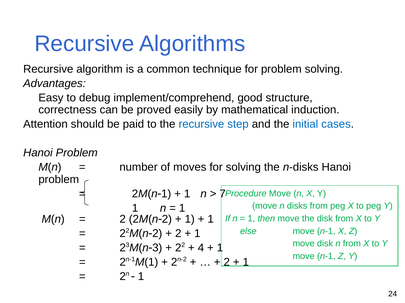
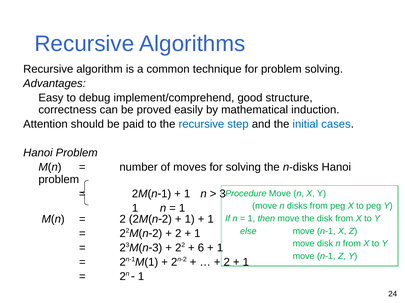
7: 7 -> 3 (223, 194)
4: 4 -> 6 (201, 248)
